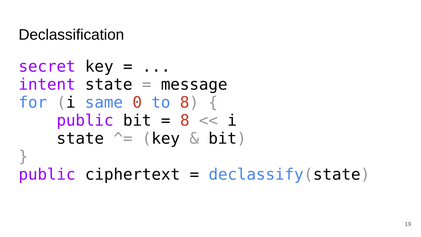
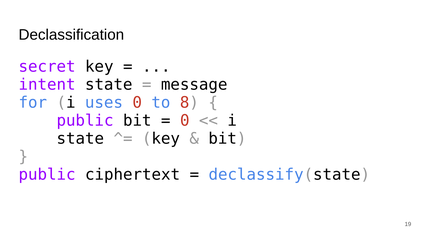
same: same -> uses (104, 102)
8: 8 -> 0 (185, 121)
